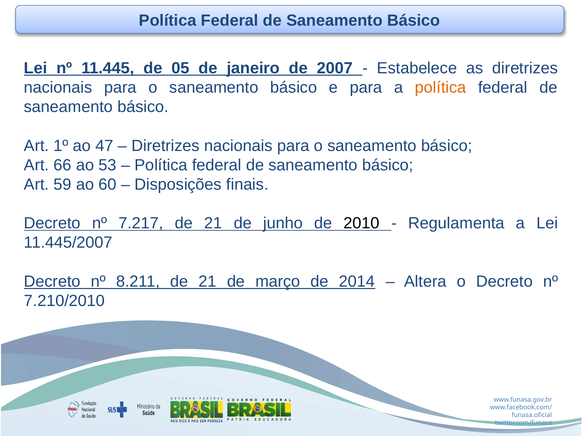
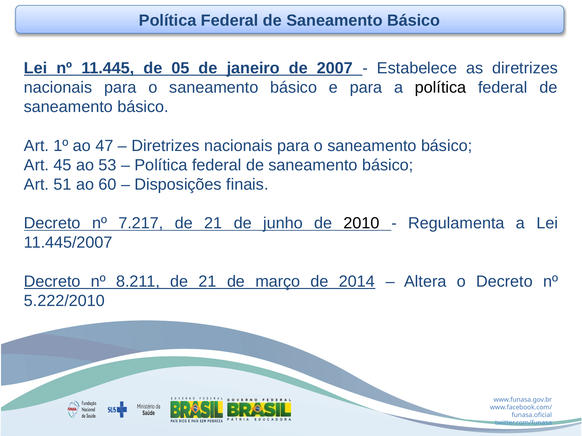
política colour: orange -> black (441, 88)
66: 66 -> 45 (63, 165)
59: 59 -> 51 (63, 185)
7.210/2010: 7.210/2010 -> 5.222/2010 (64, 301)
